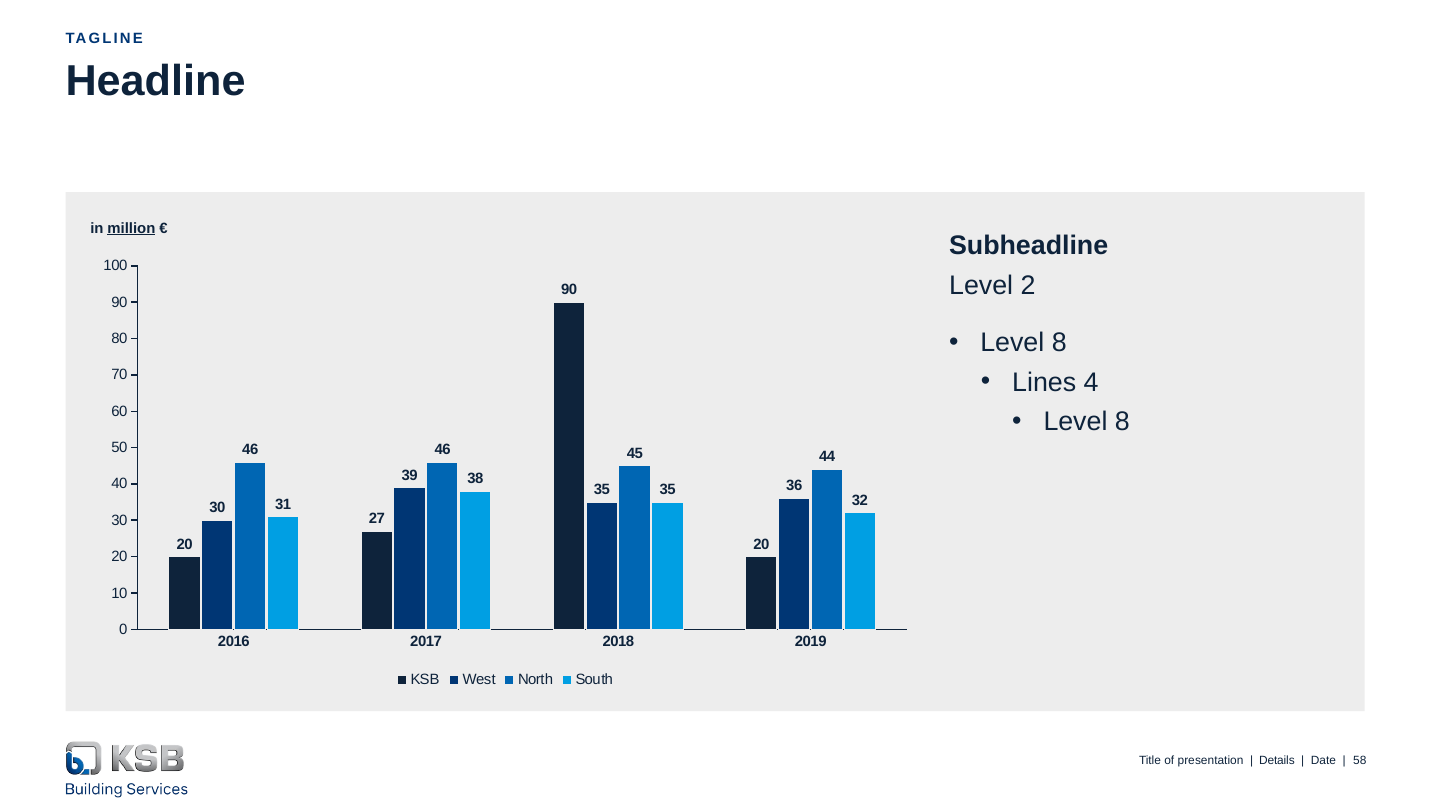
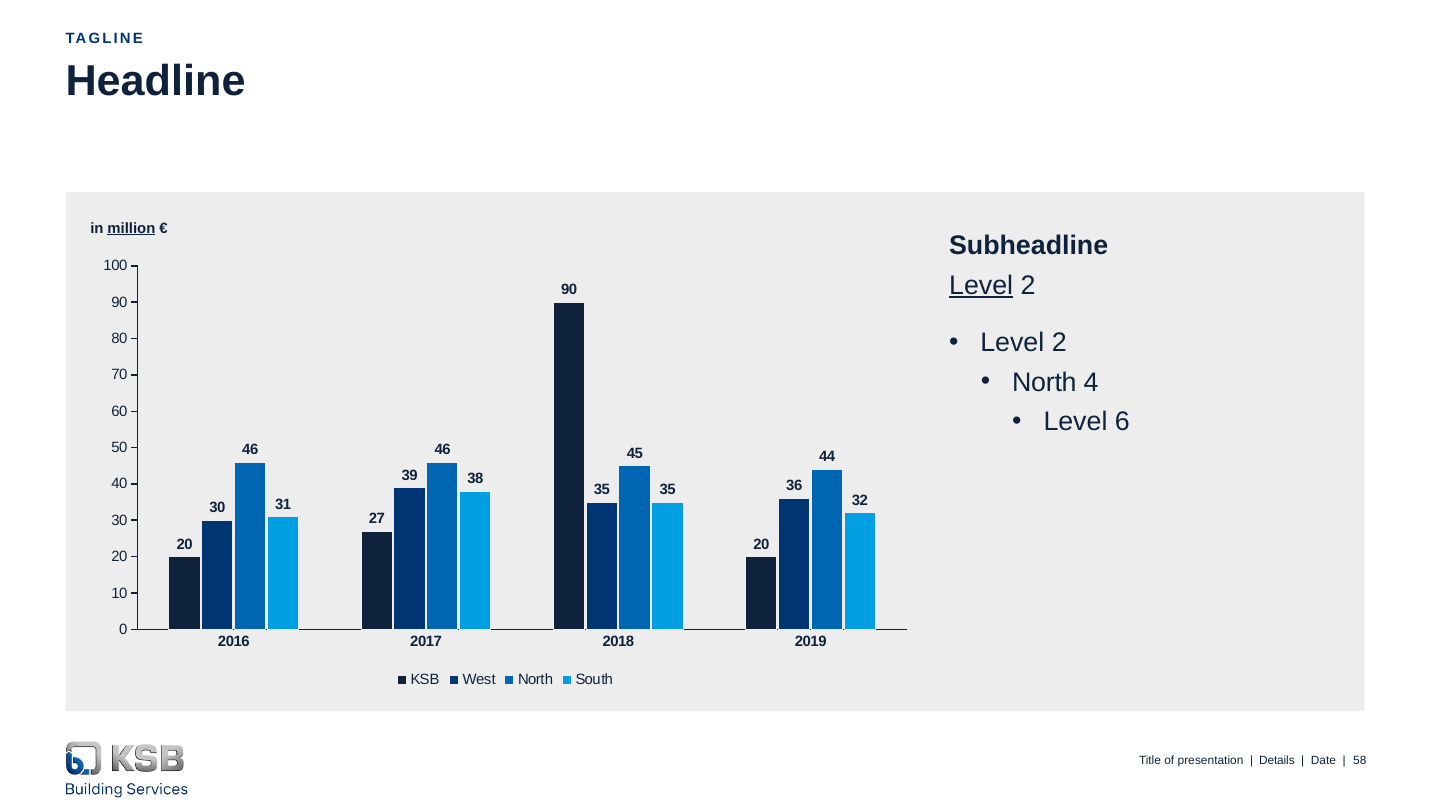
Level underline: none -> present (981, 285)
8: 8 -> 2 (1059, 342)
Lines: Lines -> North (1044, 382)
8: 8 -> 6 (1122, 422)
